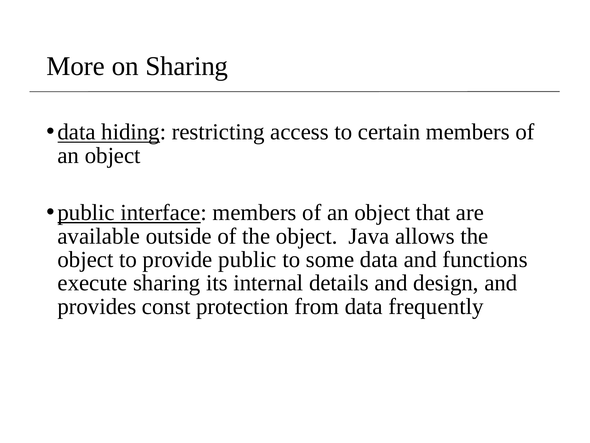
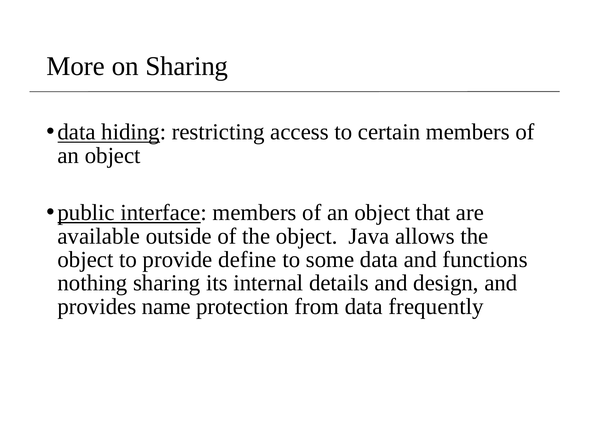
provide public: public -> define (247, 259)
execute: execute -> nothing (92, 283)
const: const -> name (166, 306)
